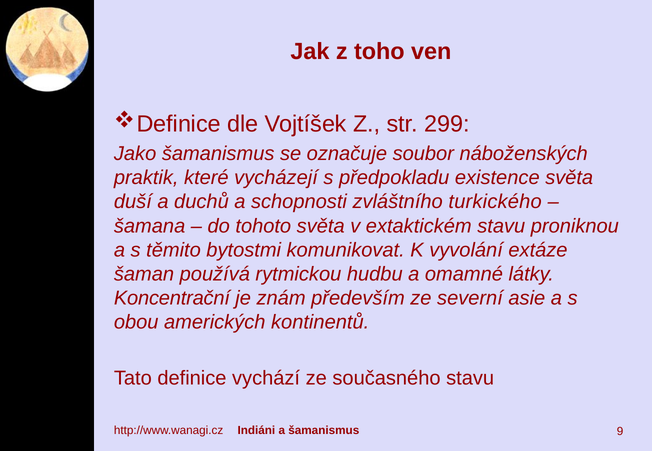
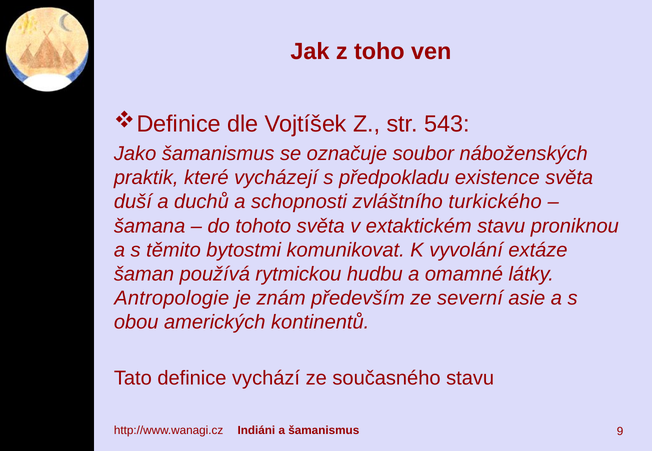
299: 299 -> 543 (447, 124)
Koncentrační: Koncentrační -> Antropologie (172, 298)
